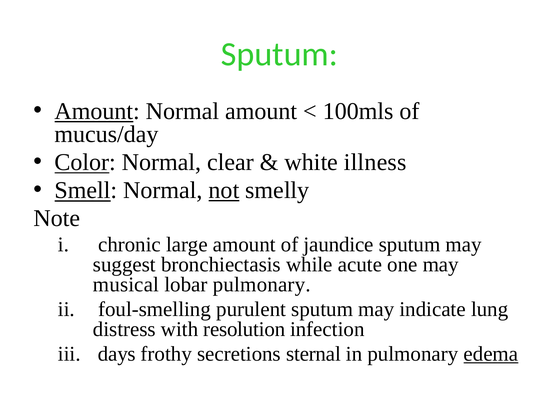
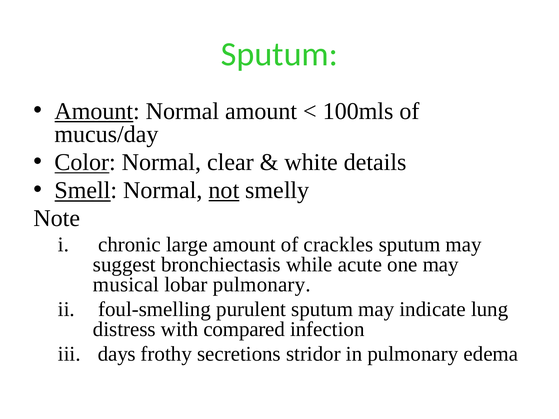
illness: illness -> details (375, 162)
jaundice: jaundice -> crackles (338, 245)
resolution: resolution -> compared (244, 330)
sternal: sternal -> stridor (313, 354)
edema underline: present -> none (491, 354)
